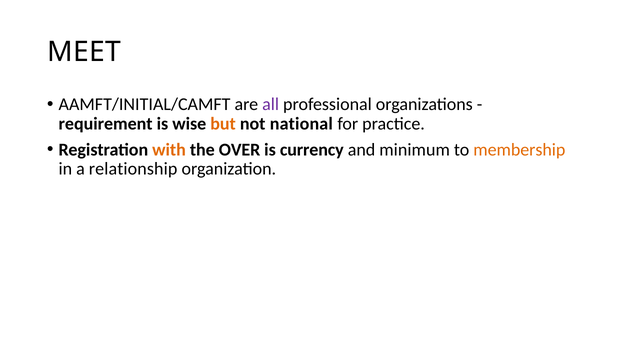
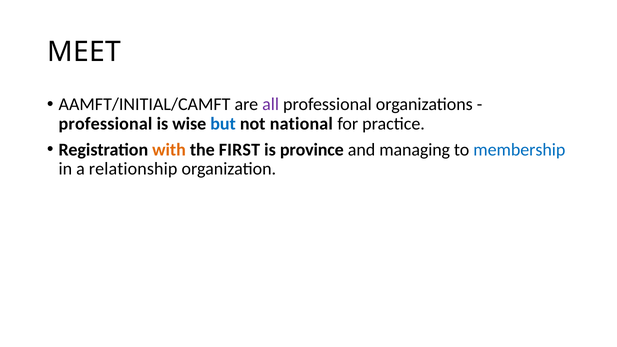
requirement: requirement -> professional (105, 124)
but colour: orange -> blue (223, 124)
OVER: OVER -> FIRST (239, 150)
currency: currency -> province (312, 150)
minimum: minimum -> managing (415, 150)
membership colour: orange -> blue (519, 150)
